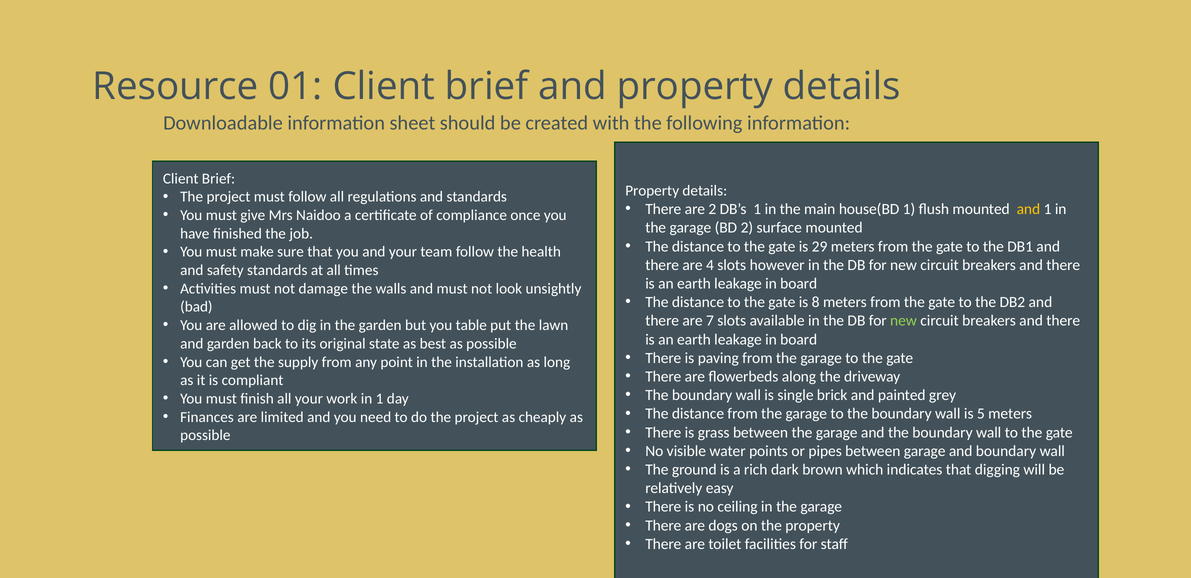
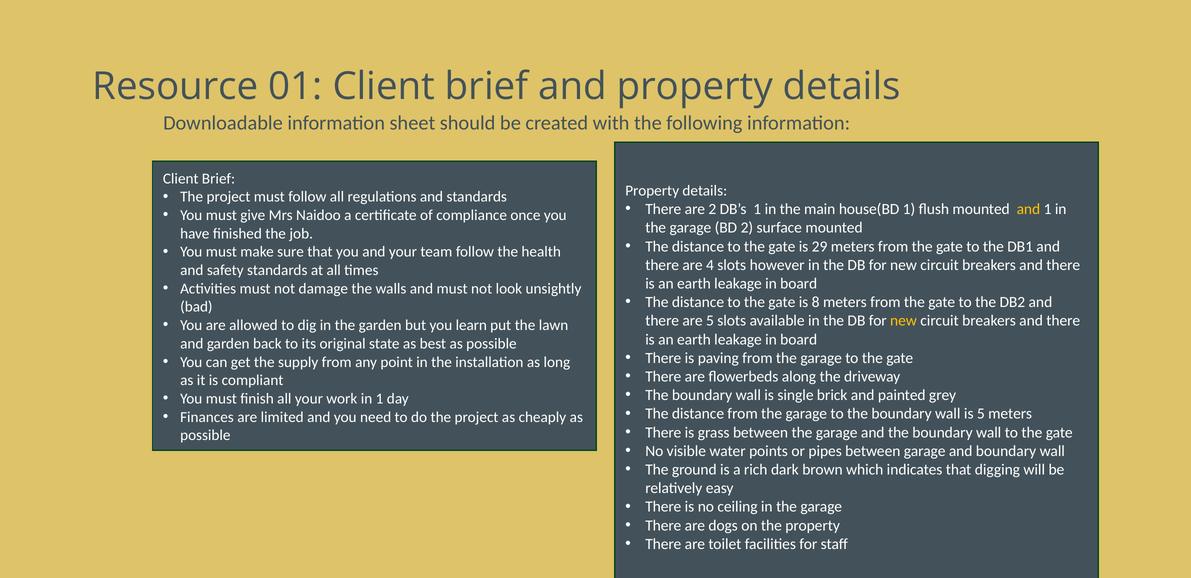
are 7: 7 -> 5 (710, 321)
new colour: light green -> yellow (904, 321)
table: table -> learn (471, 325)
